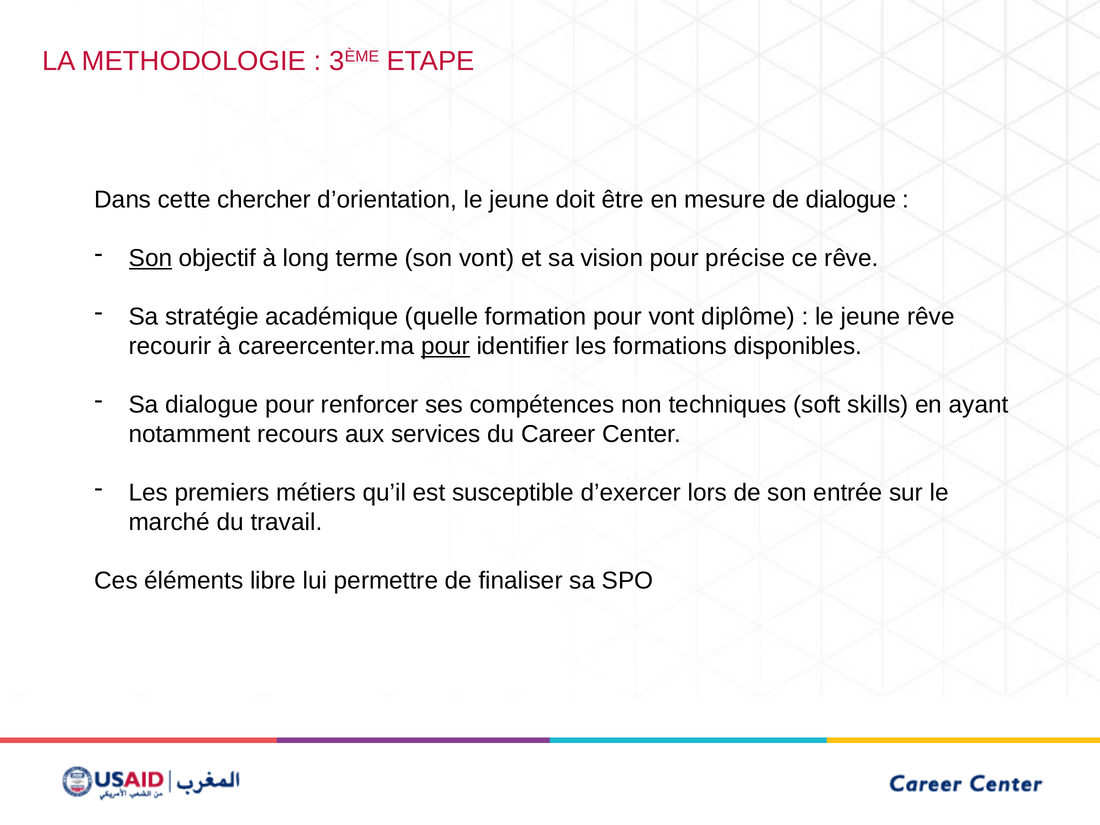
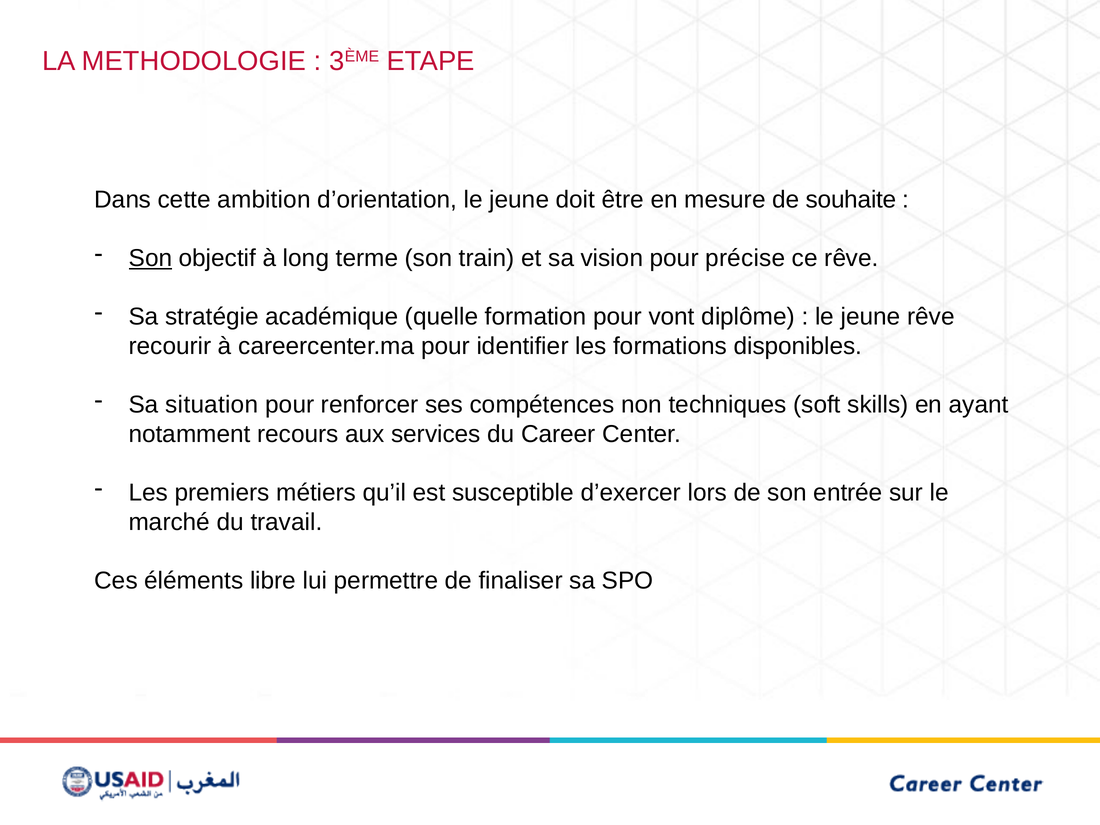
chercher: chercher -> ambition (264, 199)
de dialogue: dialogue -> souhaite (851, 199)
son vont: vont -> train (487, 258)
pour underline: present -> none (445, 346)
Sa dialogue: dialogue -> situation (212, 405)
